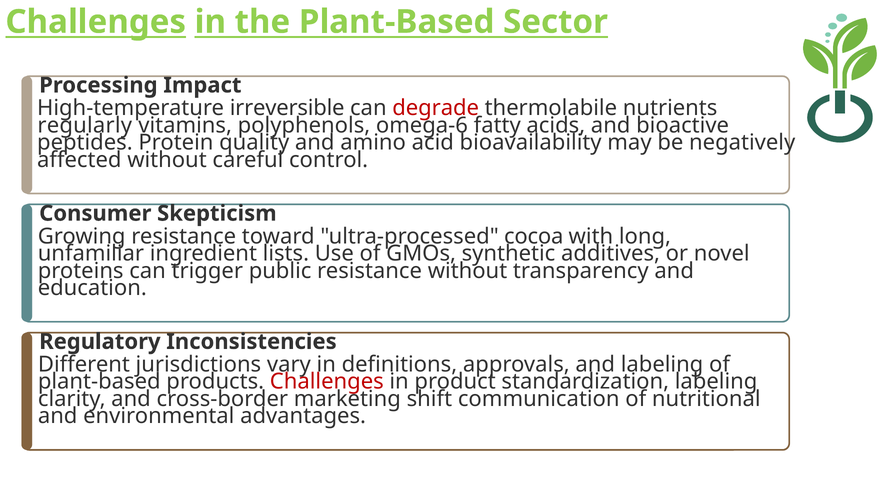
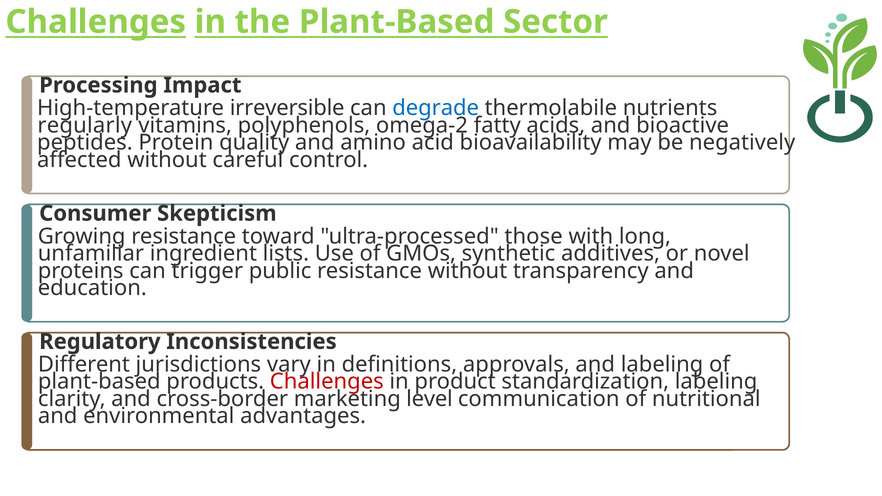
degrade colour: red -> blue (436, 108)
omega-6: omega-6 -> omega-2 (422, 125)
cocoa: cocoa -> those (534, 236)
shift: shift -> level (430, 399)
